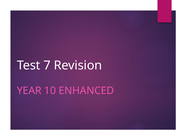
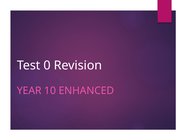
7: 7 -> 0 (47, 65)
